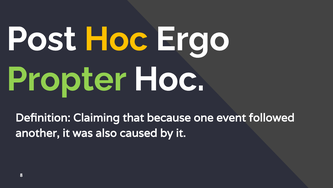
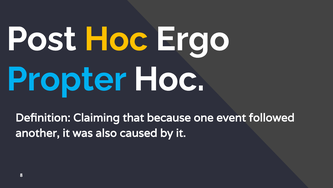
Propter colour: light green -> light blue (67, 79)
